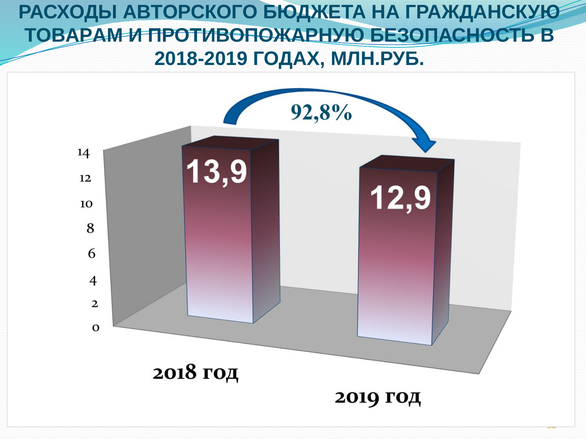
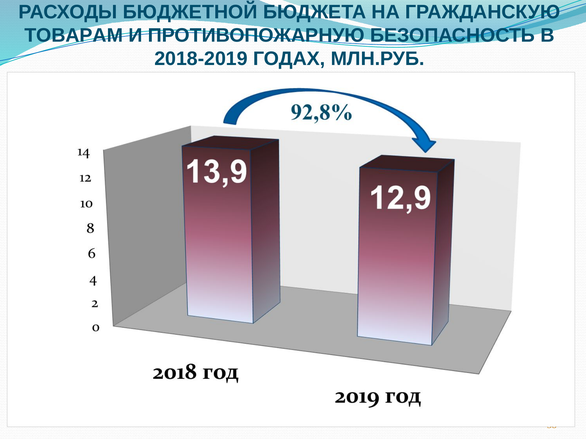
АВТОРСКОГО: АВТОРСКОГО -> БЮДЖЕТНОЙ (190, 12)
